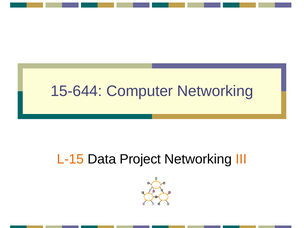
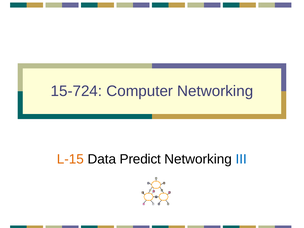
15-644: 15-644 -> 15-724 (76, 91)
Project: Project -> Predict (140, 159)
III colour: orange -> blue (241, 159)
